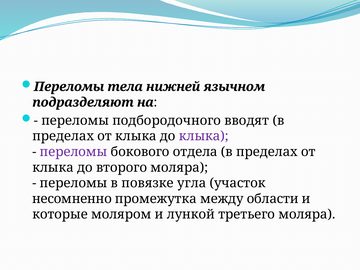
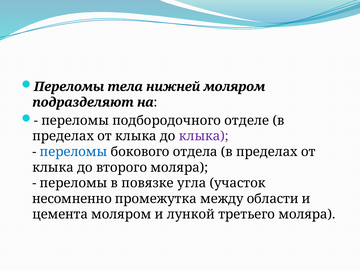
нижней язычном: язычном -> моляром (234, 87)
вводят: вводят -> отделе (247, 121)
переломы colour: purple -> blue (74, 152)
которые: которые -> цемента (60, 214)
